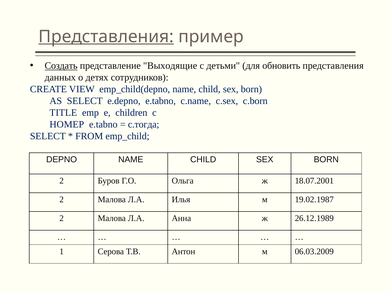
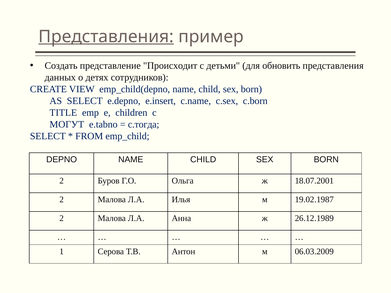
Создать underline: present -> none (61, 66)
Выходящие: Выходящие -> Происходит (170, 66)
e.depno e.tabno: e.tabno -> e.insert (161, 101)
НОМЕР: НОМЕР -> МОГУТ (67, 124)
